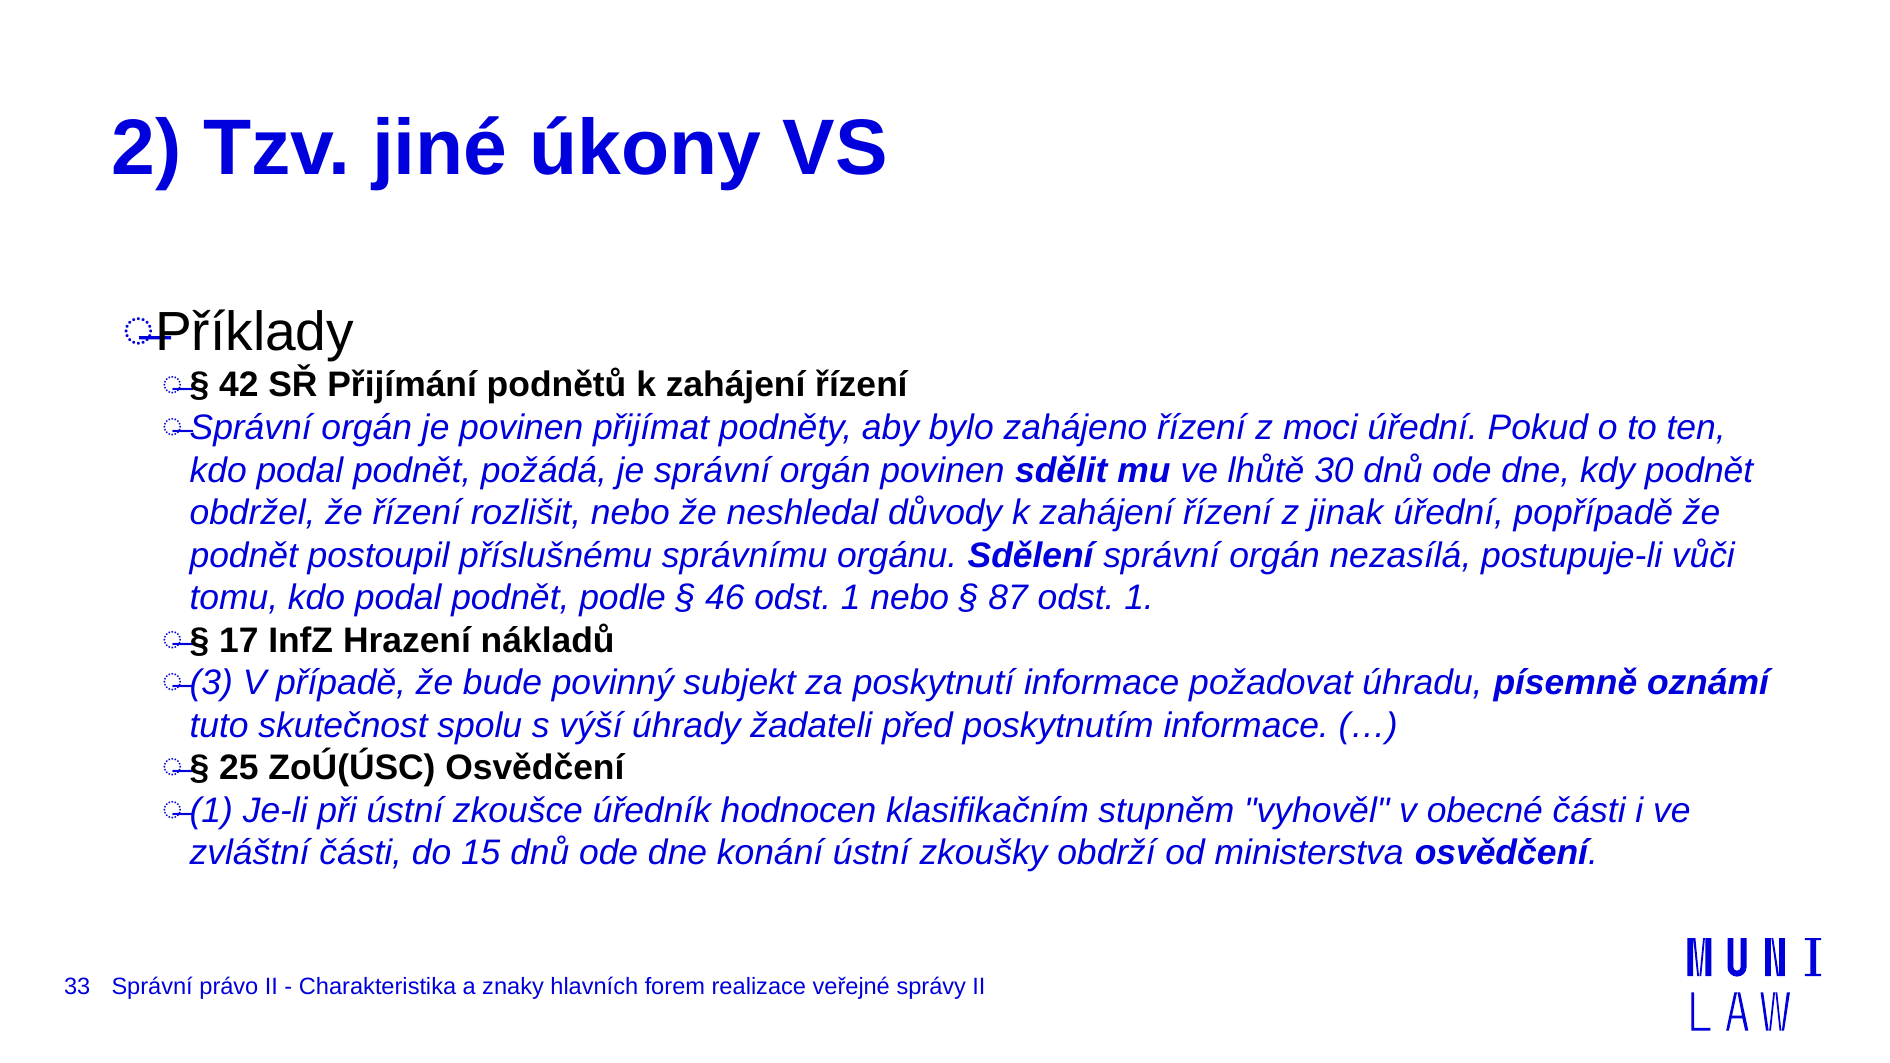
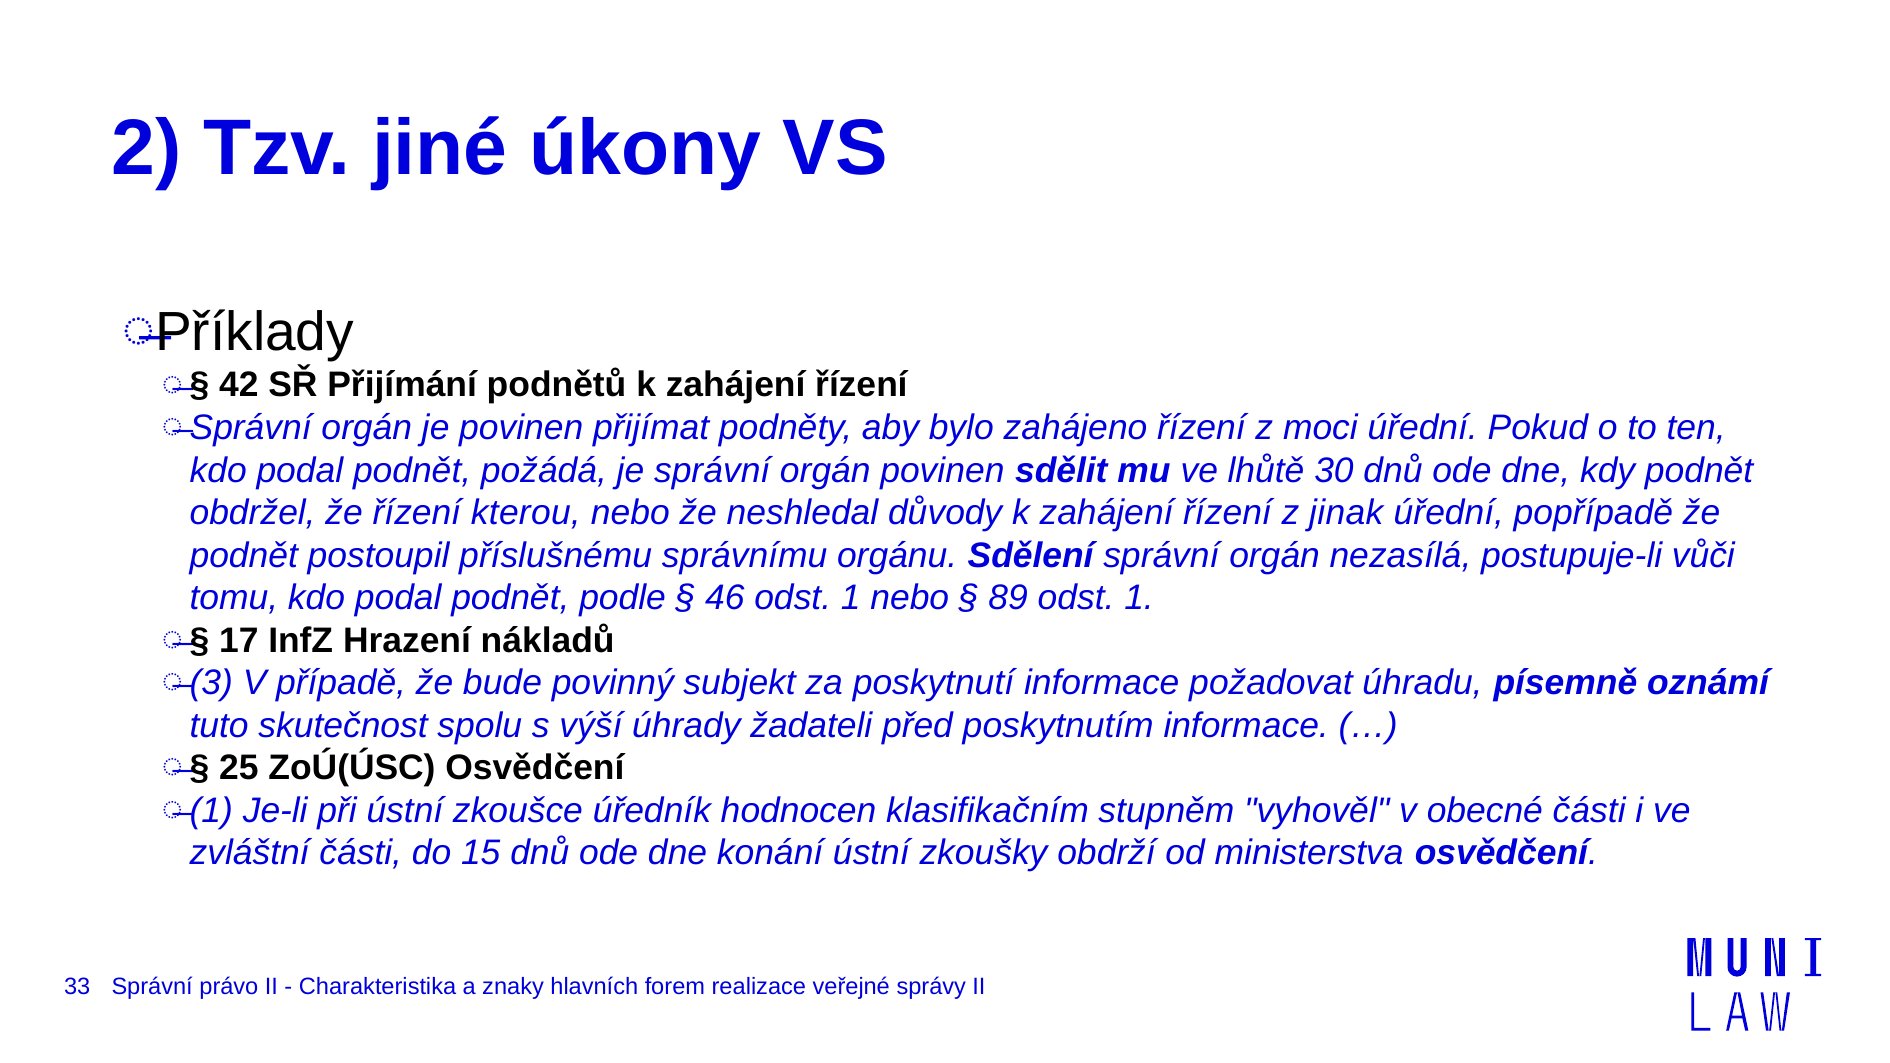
rozlišit: rozlišit -> kterou (526, 513)
87: 87 -> 89 (1008, 598)
